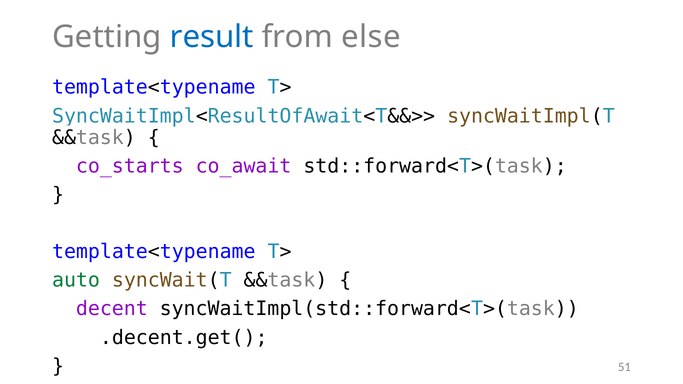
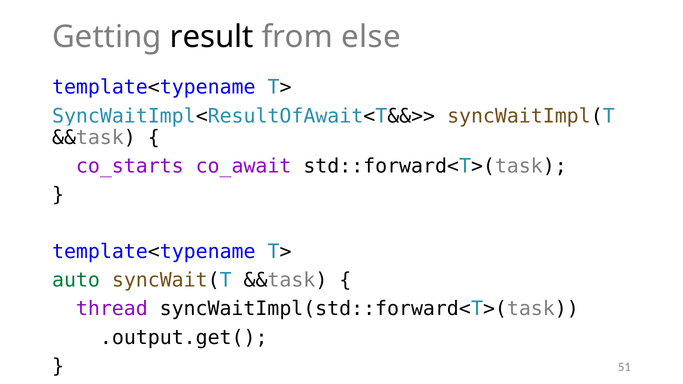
result colour: blue -> black (212, 37)
decent: decent -> thread (112, 309)
.decent.get(: .decent.get( -> .output.get( (184, 338)
